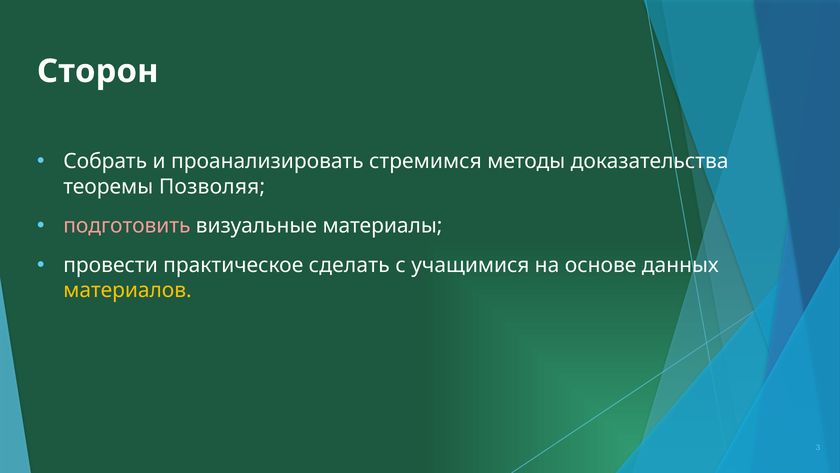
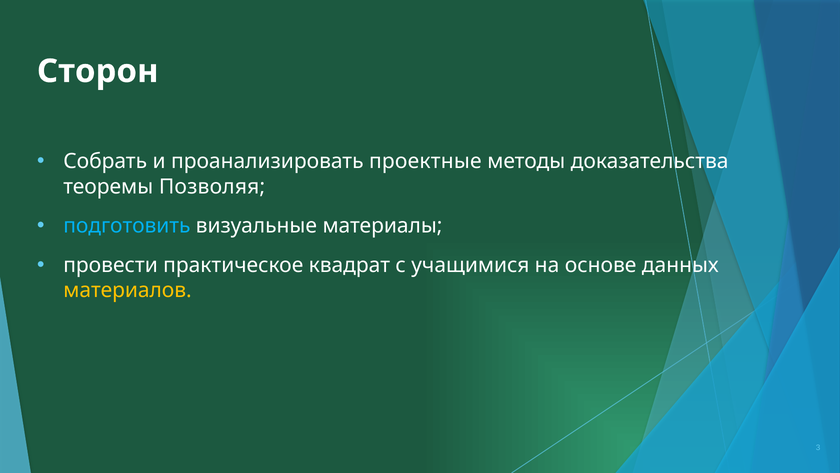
стремимся: стремимся -> проектные (425, 161)
подготовить colour: pink -> light blue (127, 226)
сделать: сделать -> квадрат (349, 265)
